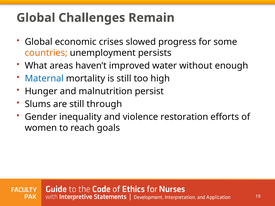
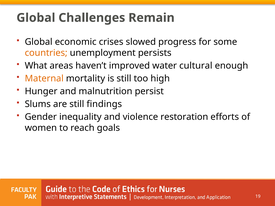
without: without -> cultural (196, 66)
Maternal colour: blue -> orange (44, 79)
through: through -> findings (104, 104)
